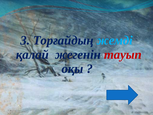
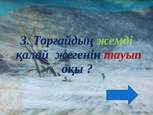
жемді colour: light blue -> light green (115, 40)
